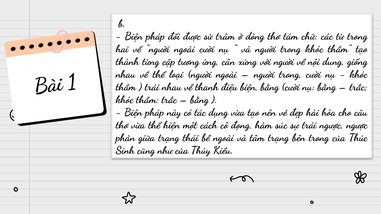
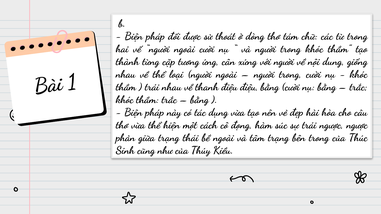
trâm: trâm -> thoát (226, 36)
điệu biện: biện -> điệu (249, 87)
